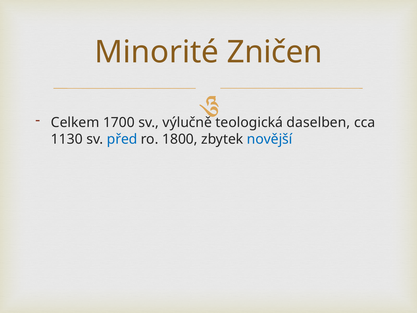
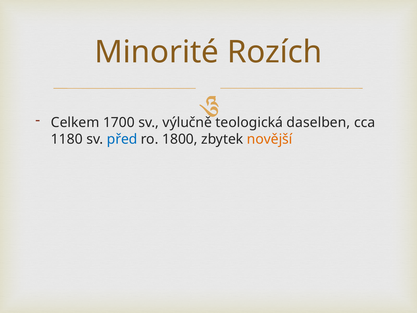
Zničen: Zničen -> Rozích (275, 52)
1130: 1130 -> 1180 (67, 139)
novější colour: blue -> orange (270, 139)
